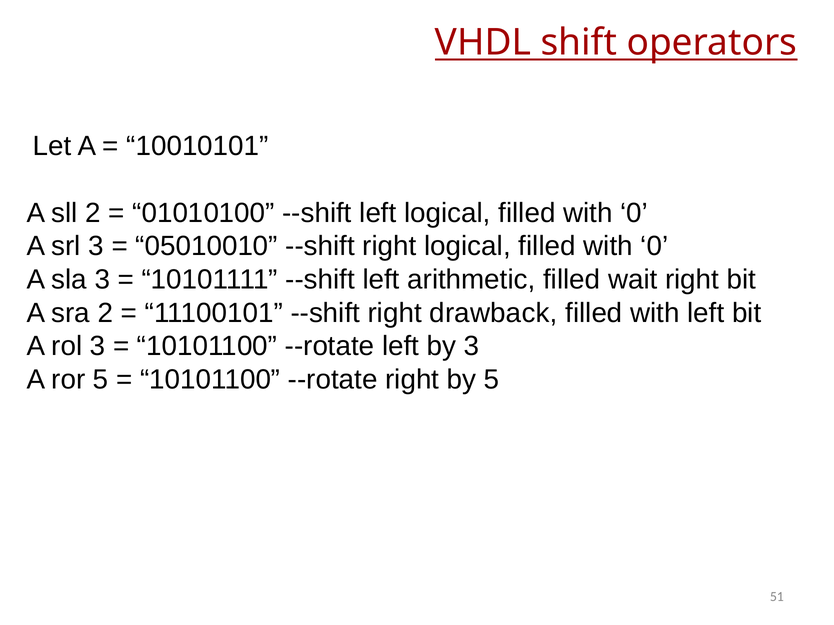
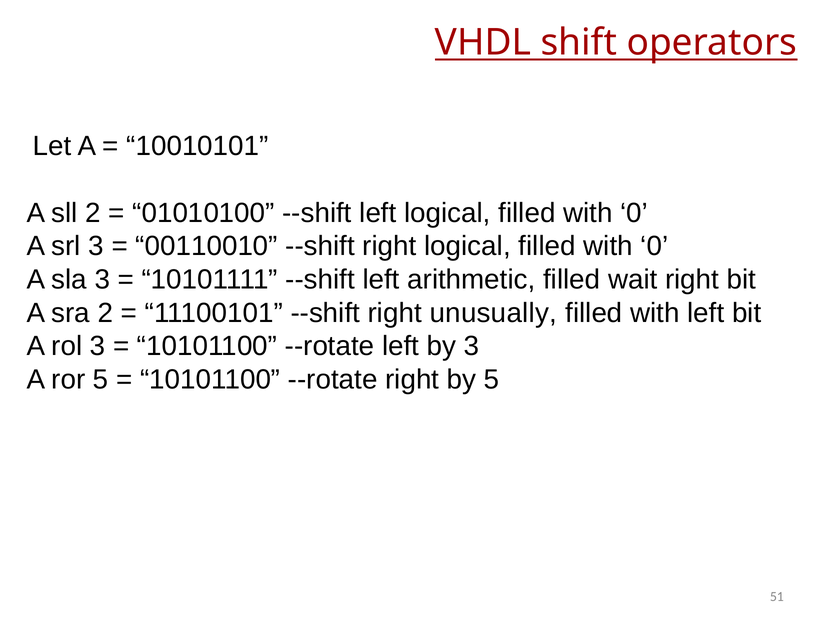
05010010: 05010010 -> 00110010 (207, 247)
drawback: drawback -> unusually (493, 313)
